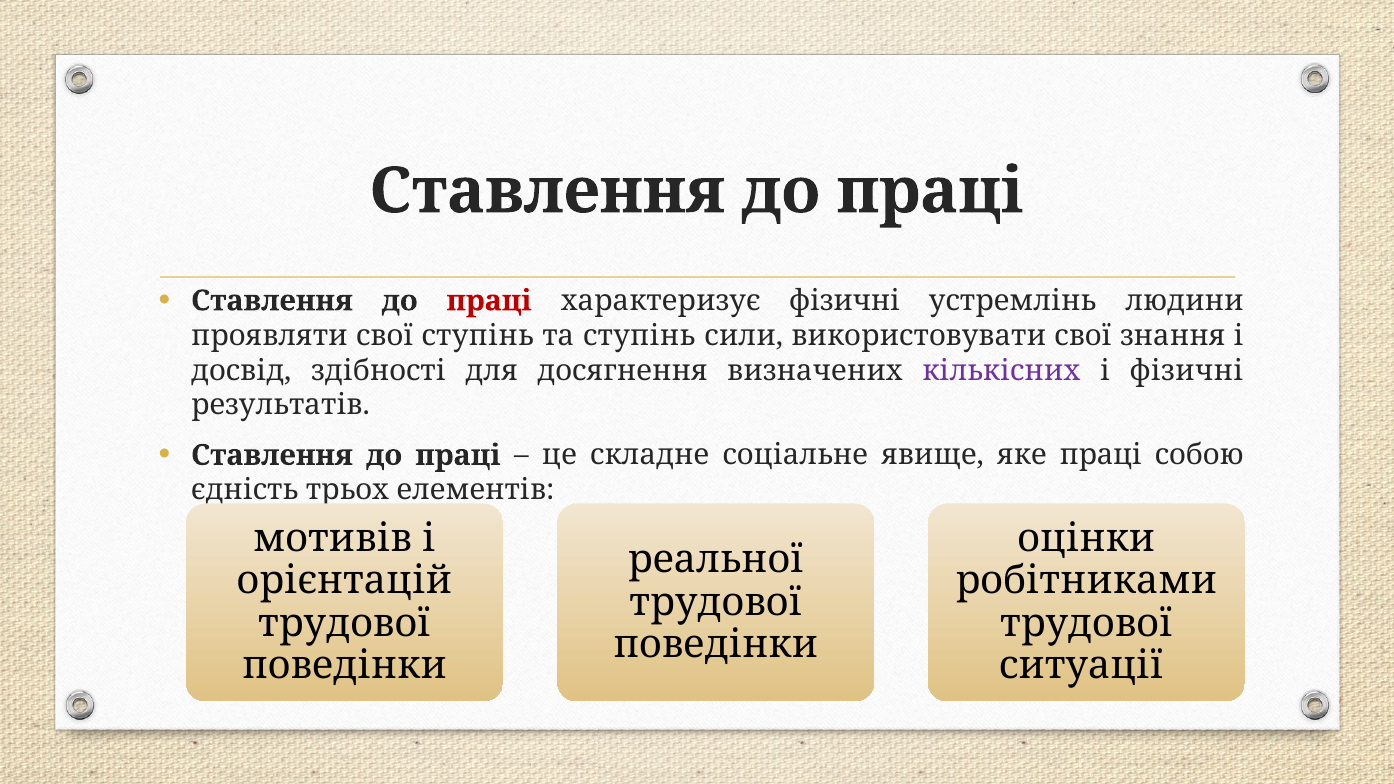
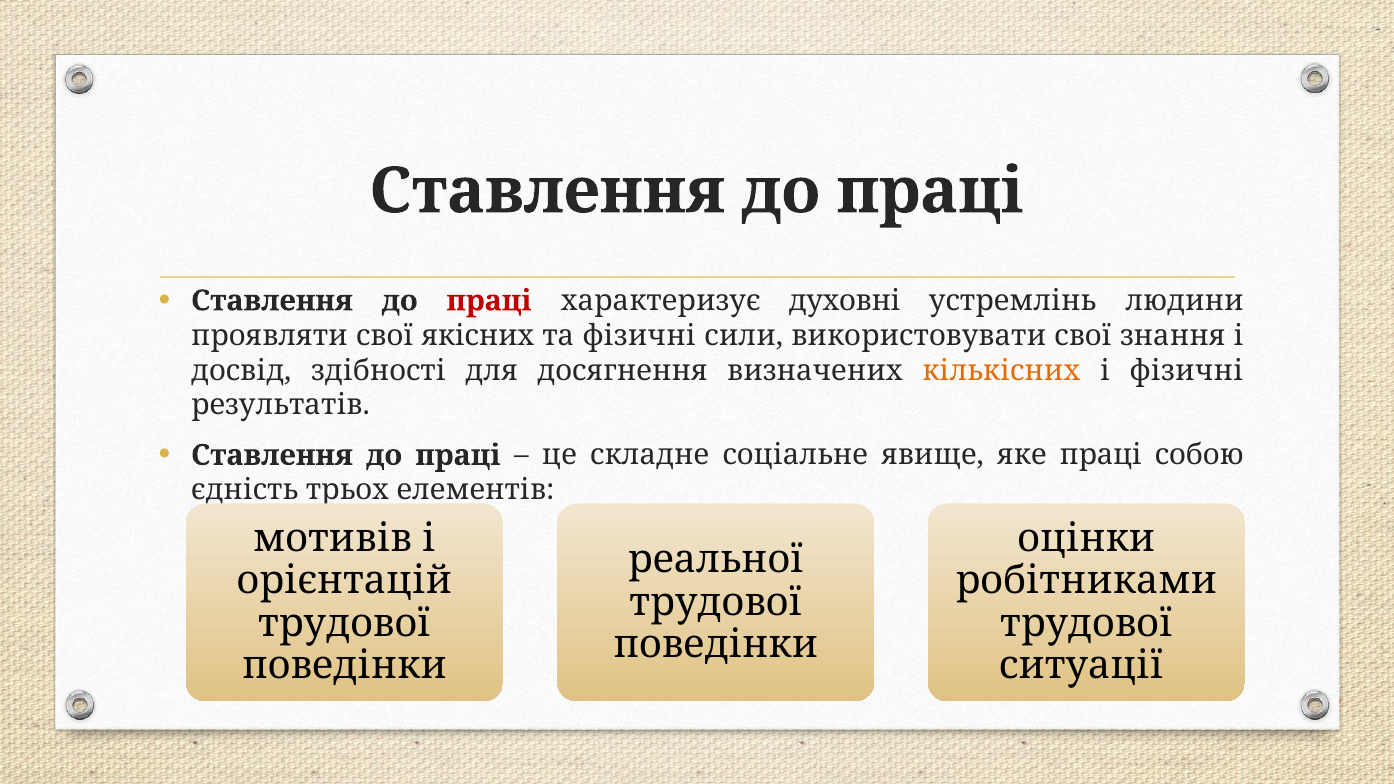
характеризує фізичні: фізичні -> духовні (845, 301)
свої ступінь: ступінь -> якісних (478, 336)
та ступінь: ступінь -> фізичні (639, 336)
кількісних colour: purple -> orange (1001, 371)
